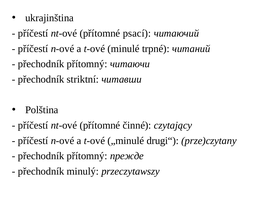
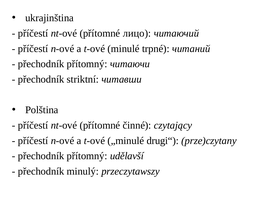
psací: psací -> лицо (137, 33)
прежде: прежде -> udělavší (127, 156)
